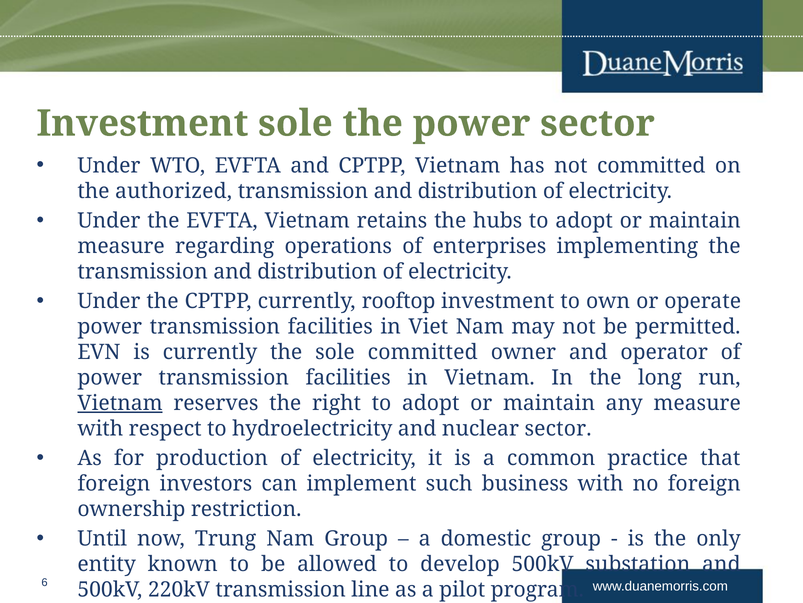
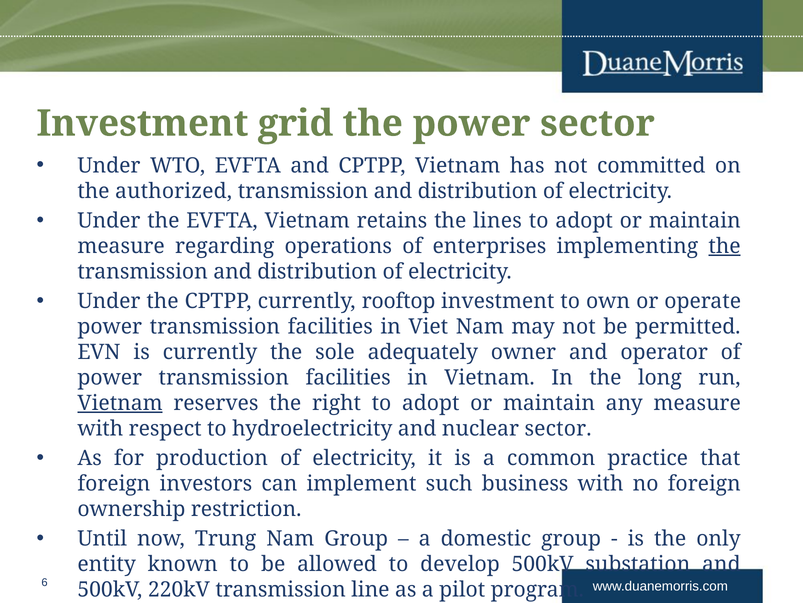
Investment sole: sole -> grid (296, 123)
hubs: hubs -> lines (497, 221)
the underline: none -> present (725, 246)
sole committed: committed -> adequately (423, 352)
